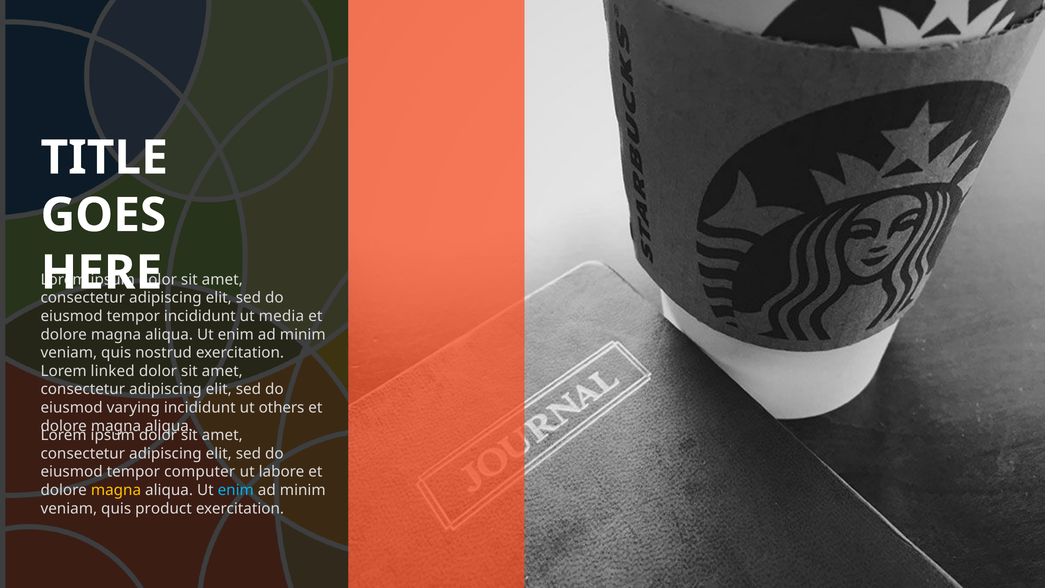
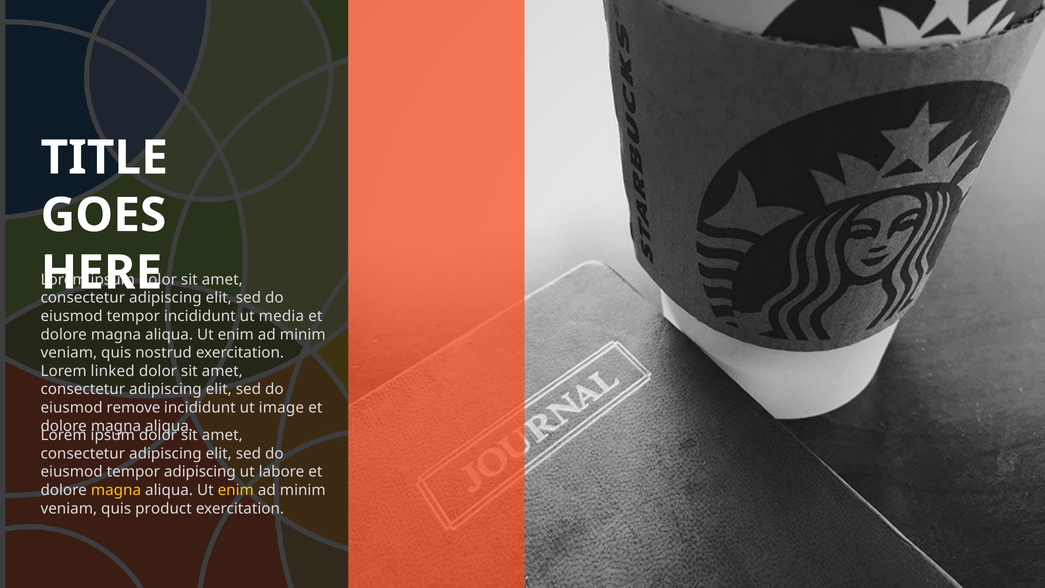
varying: varying -> remove (133, 408)
others: others -> image (281, 408)
tempor computer: computer -> adipiscing (200, 472)
enim colour: light blue -> yellow (236, 490)
